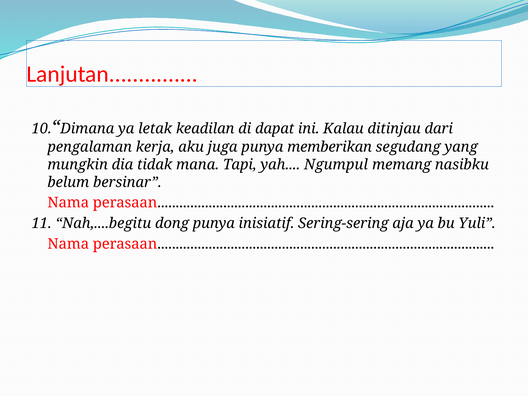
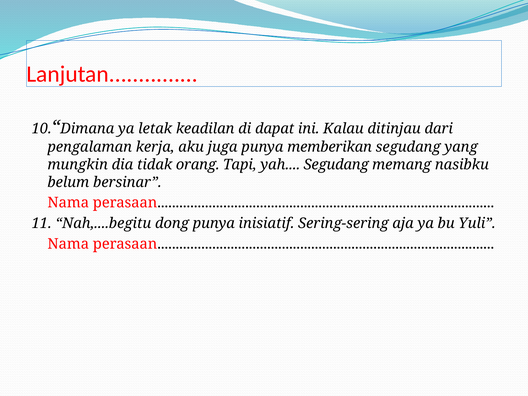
mana: mana -> orang (198, 165)
yah Ngumpul: Ngumpul -> Segudang (336, 165)
